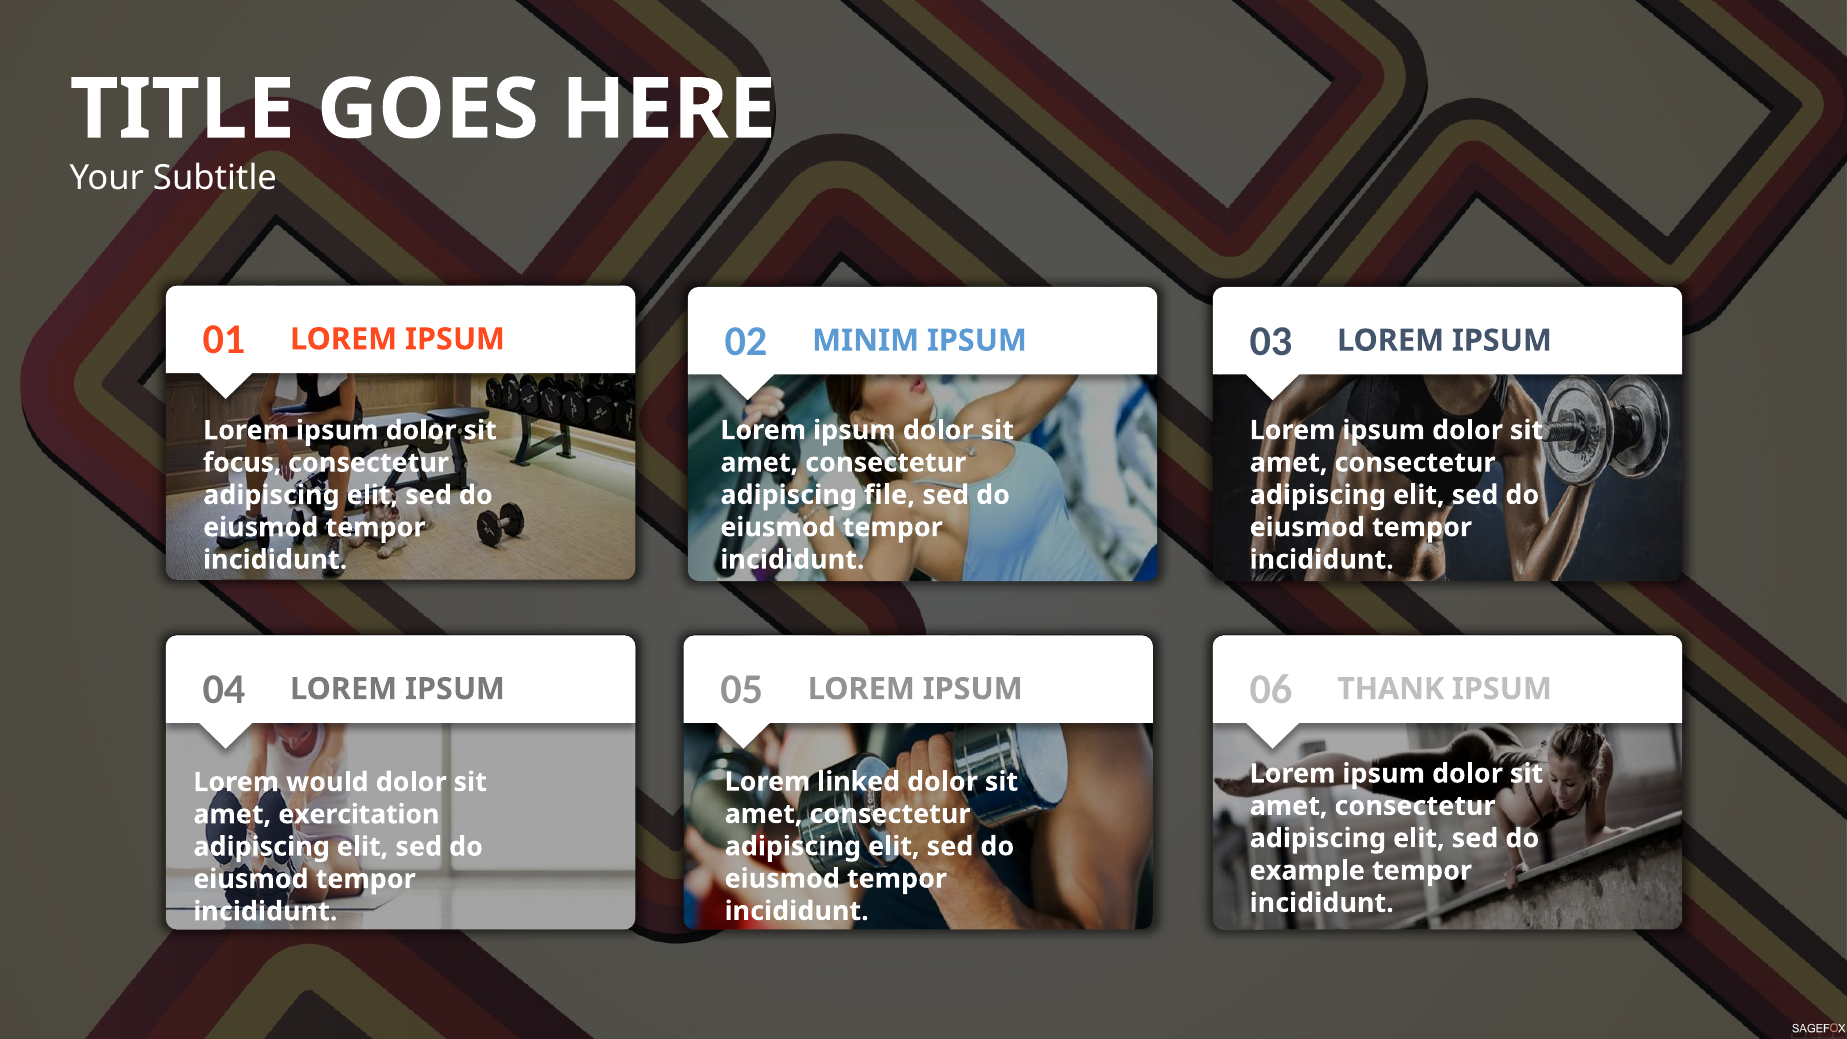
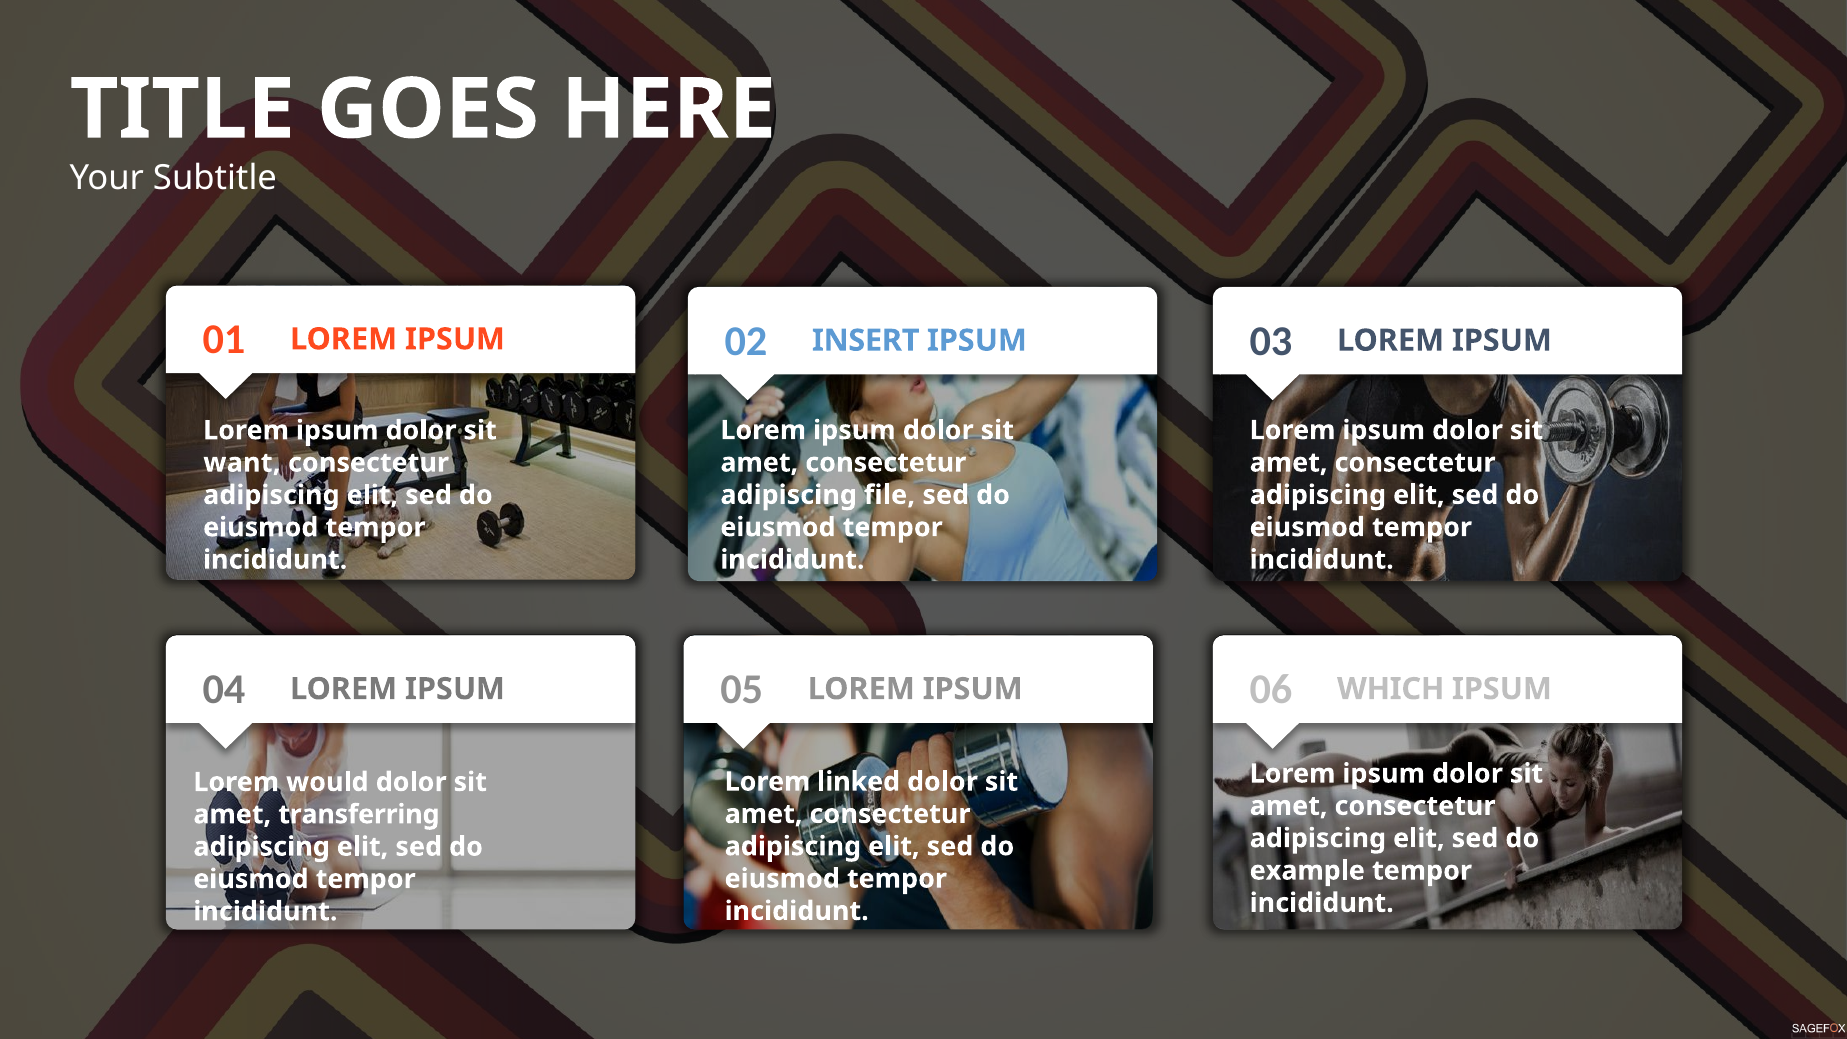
MINIM: MINIM -> INSERT (866, 340)
focus: focus -> want (242, 463)
THANK: THANK -> WHICH (1391, 689)
exercitation: exercitation -> transferring (359, 814)
